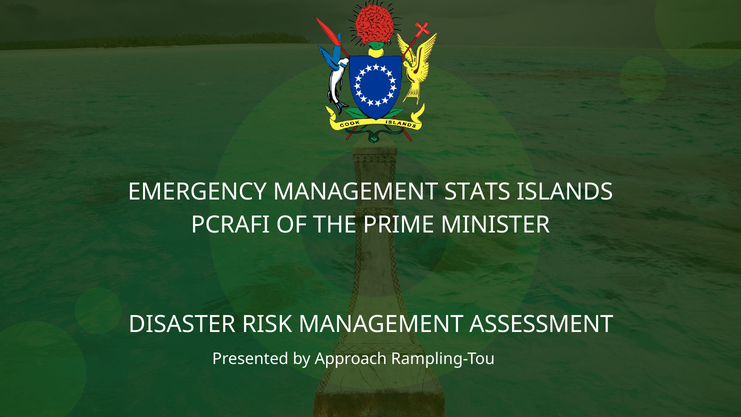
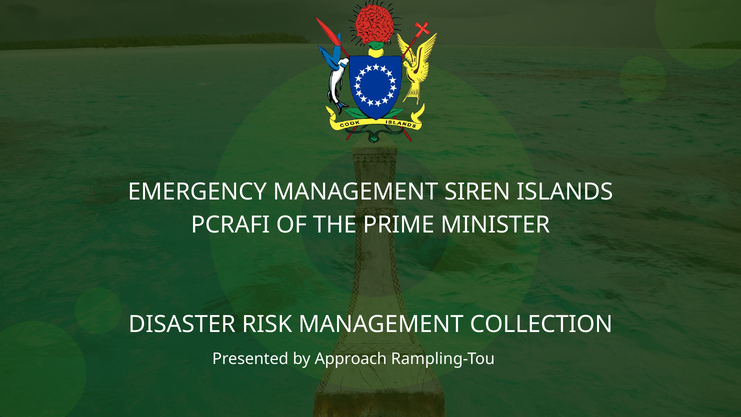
STATS: STATS -> SIREN (477, 192)
ASSESSMENT: ASSESSMENT -> COLLECTION (541, 324)
